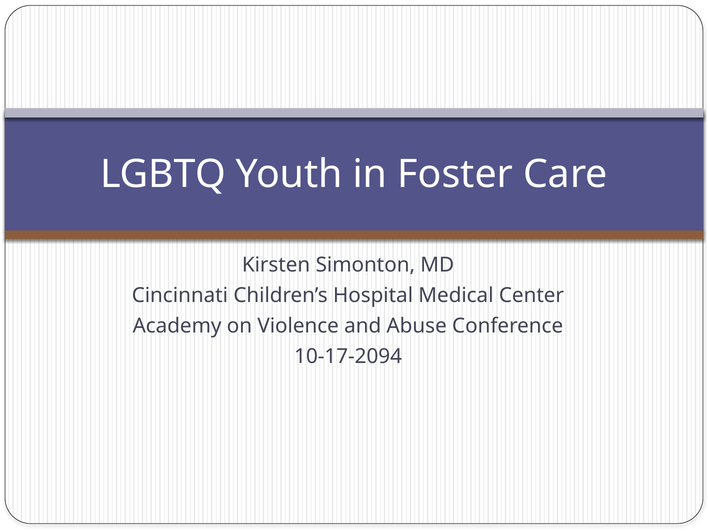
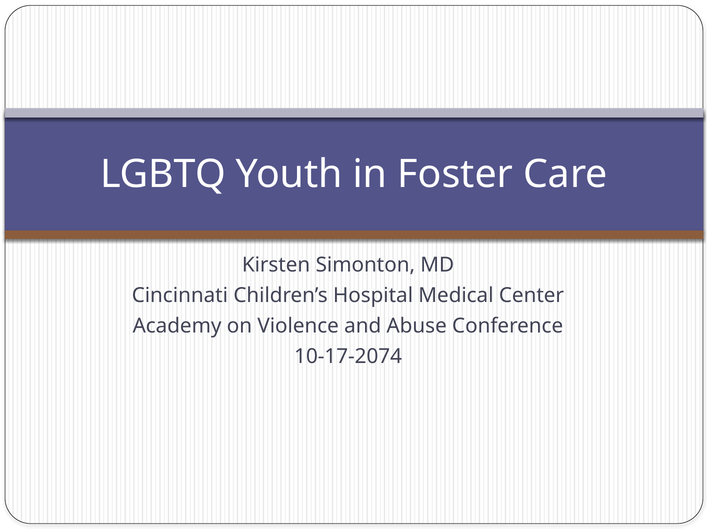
10-17-2094: 10-17-2094 -> 10-17-2074 (348, 357)
